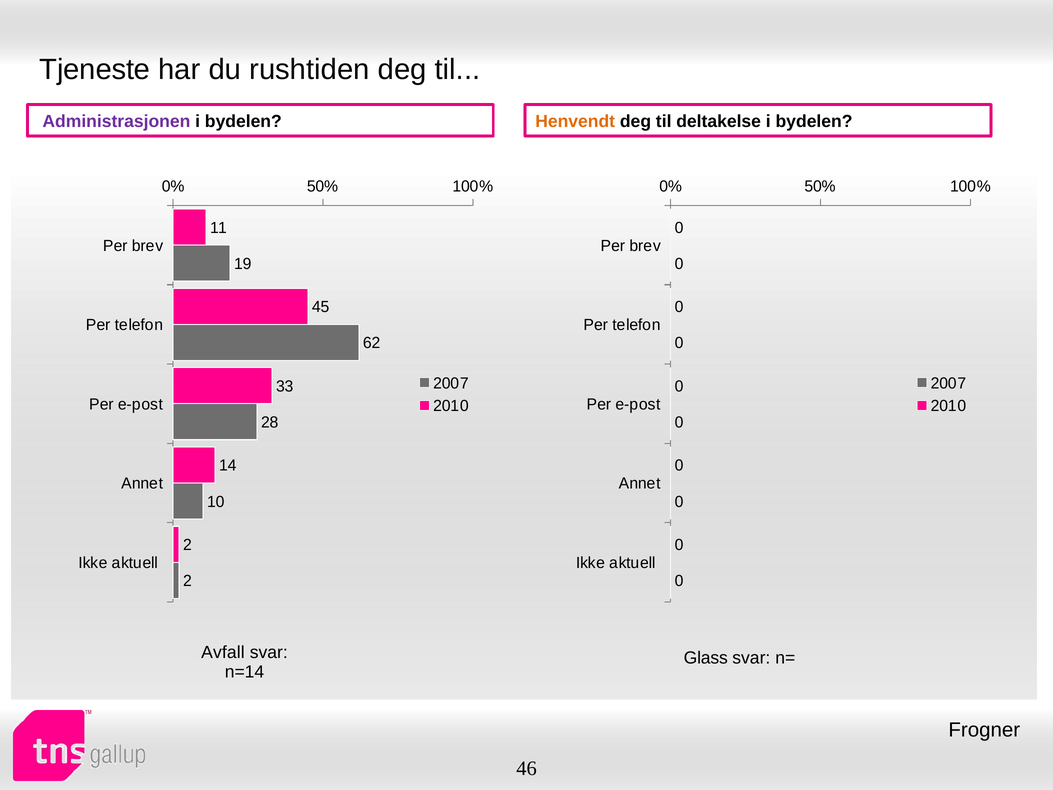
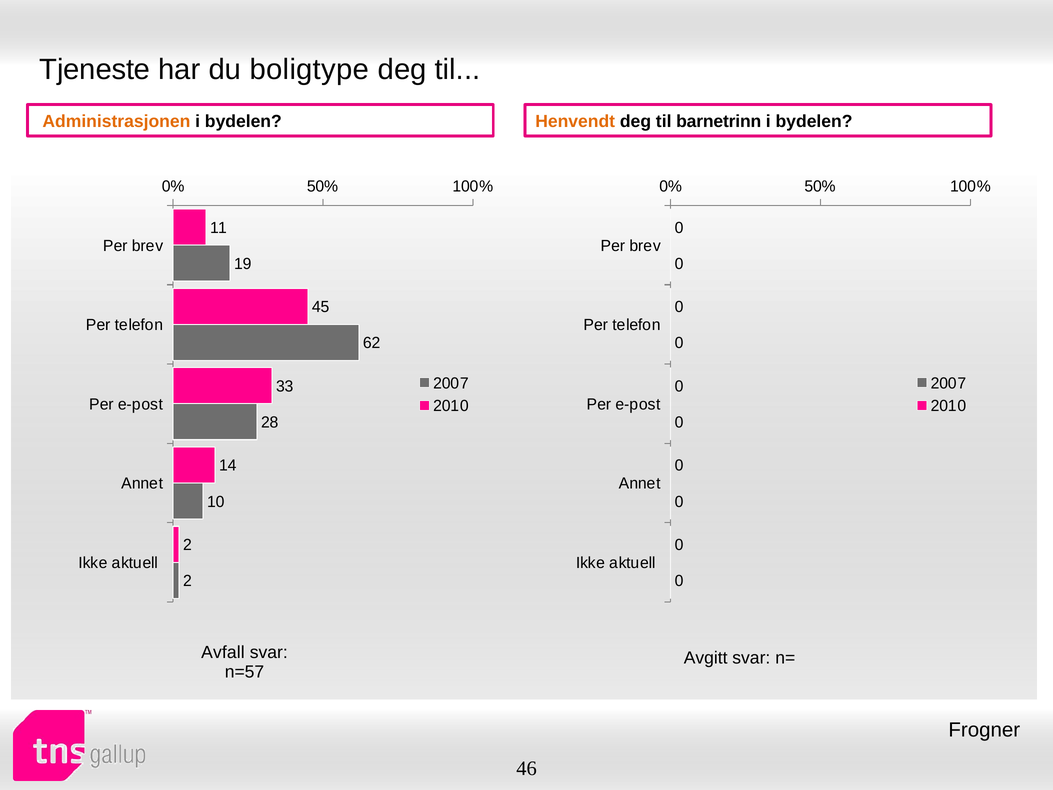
rushtiden: rushtiden -> boligtype (309, 69)
Administrasjonen colour: purple -> orange (116, 122)
deltakelse: deltakelse -> barnetrinn (719, 122)
Glass: Glass -> Avgitt (706, 658)
n=14: n=14 -> n=57 (245, 672)
